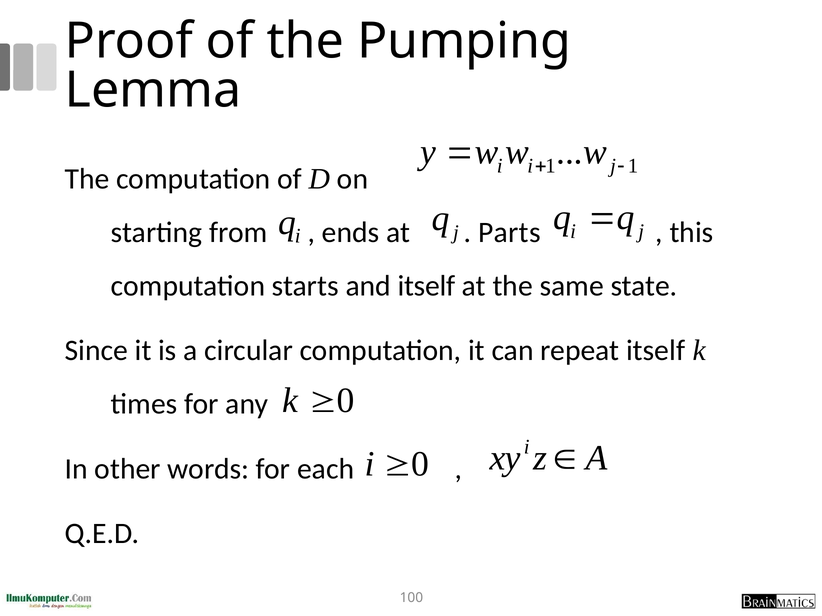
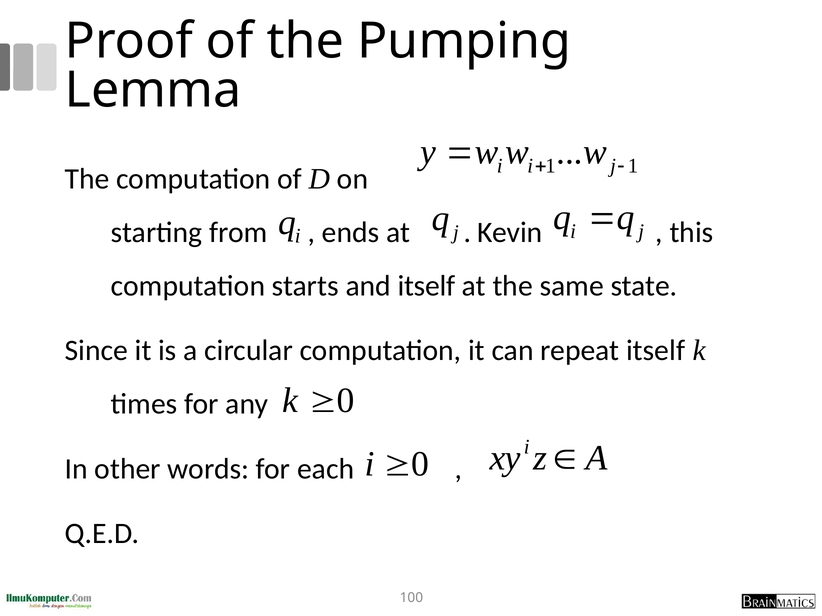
Parts: Parts -> Kevin (510, 233)
